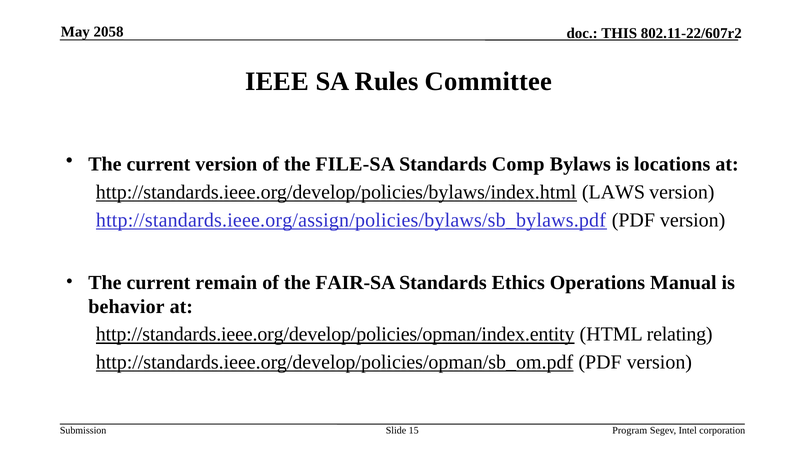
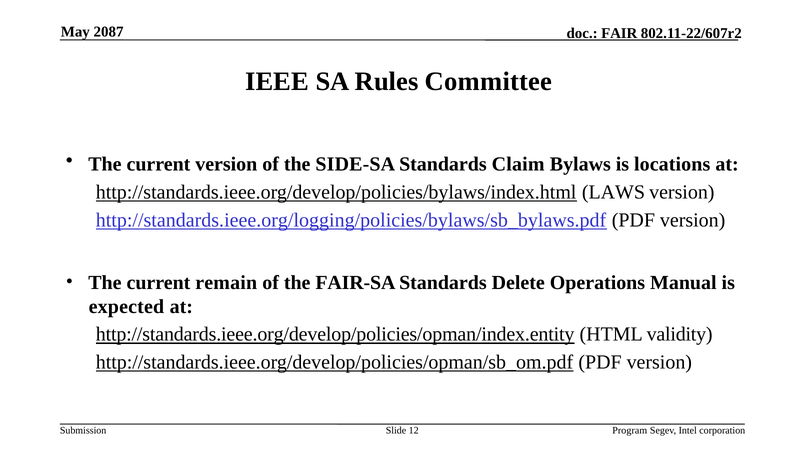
2058: 2058 -> 2087 (109, 32)
THIS: THIS -> FAIR (619, 33)
FILE-SA: FILE-SA -> SIDE-SA (355, 164)
Comp: Comp -> Claim (518, 164)
http://standards.ieee.org/assign/policies/bylaws/sb_bylaws.pdf: http://standards.ieee.org/assign/policies/bylaws/sb_bylaws.pdf -> http://standards.ieee.org/logging/policies/bylaws/sb_bylaws.pdf (351, 220)
Ethics: Ethics -> Delete (518, 282)
behavior: behavior -> expected (126, 306)
relating: relating -> validity (680, 334)
15: 15 -> 12 (414, 431)
